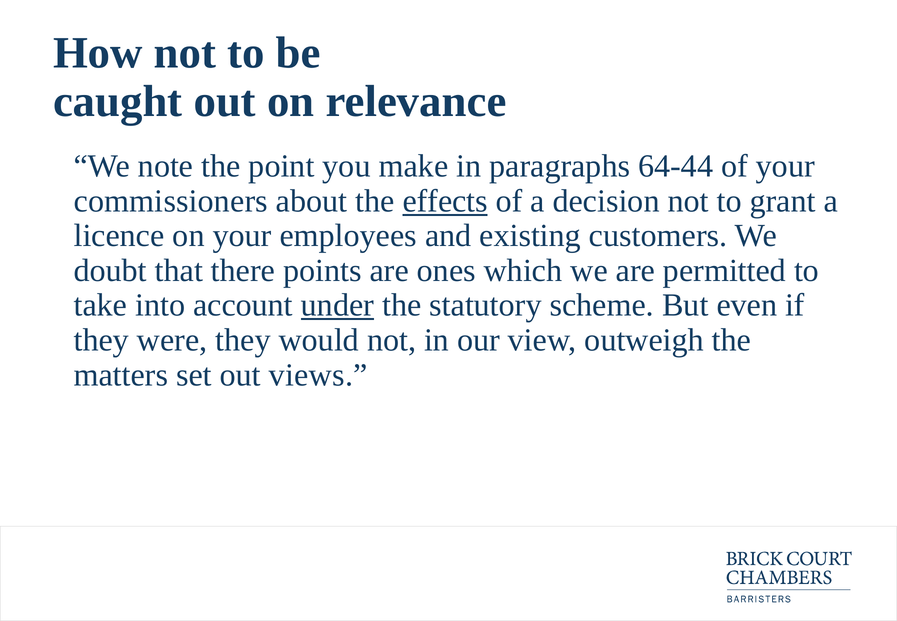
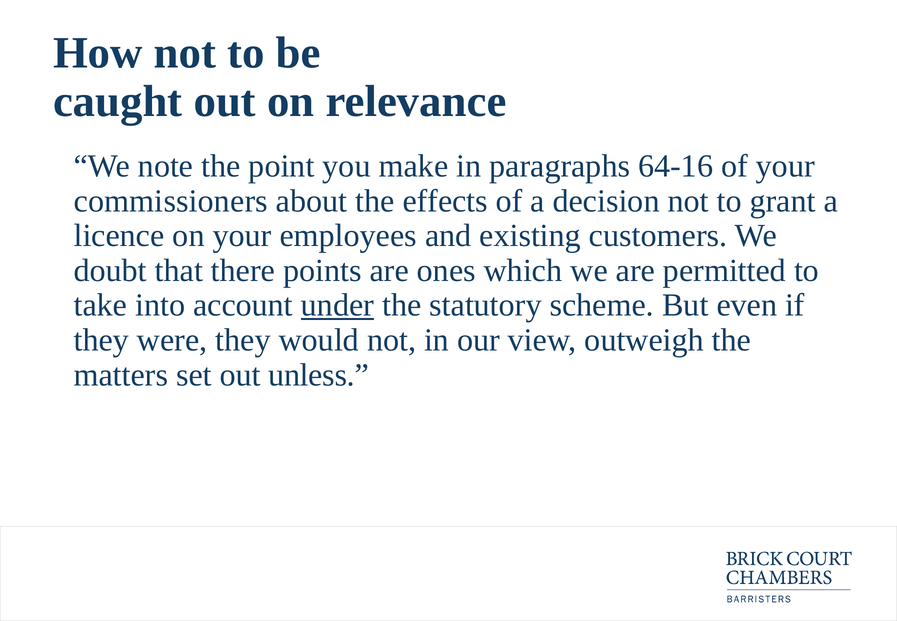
64-44: 64-44 -> 64-16 (676, 166)
effects underline: present -> none (445, 201)
views: views -> unless (319, 375)
